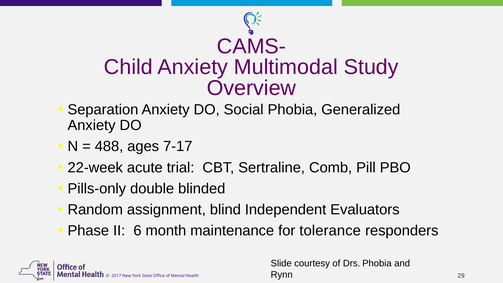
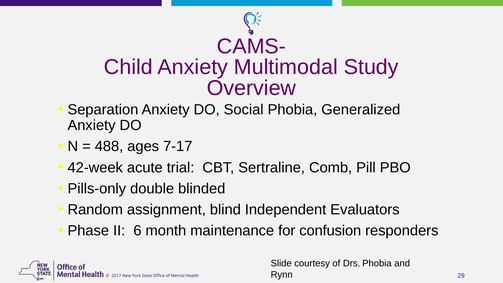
22-week: 22-week -> 42-week (95, 167)
tolerance: tolerance -> confusion (330, 231)
